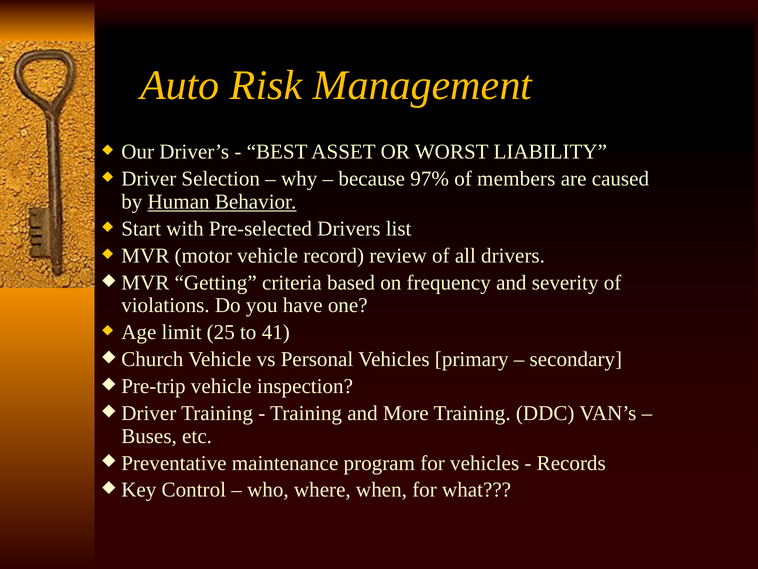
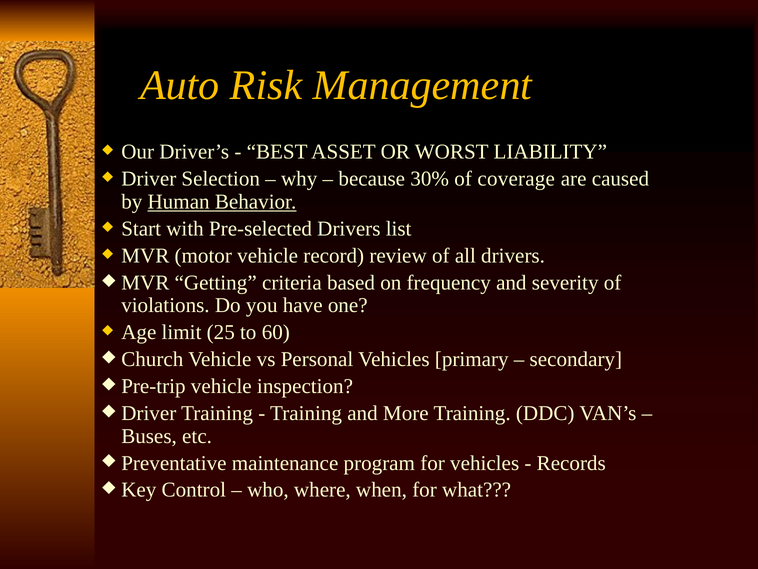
97%: 97% -> 30% (430, 179)
members: members -> coverage (516, 179)
41: 41 -> 60 (276, 332)
